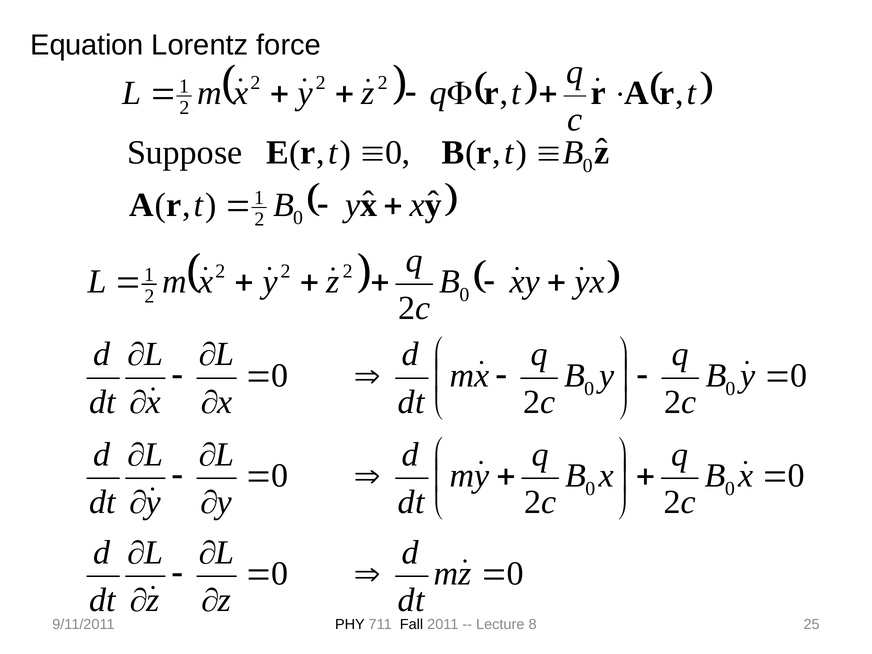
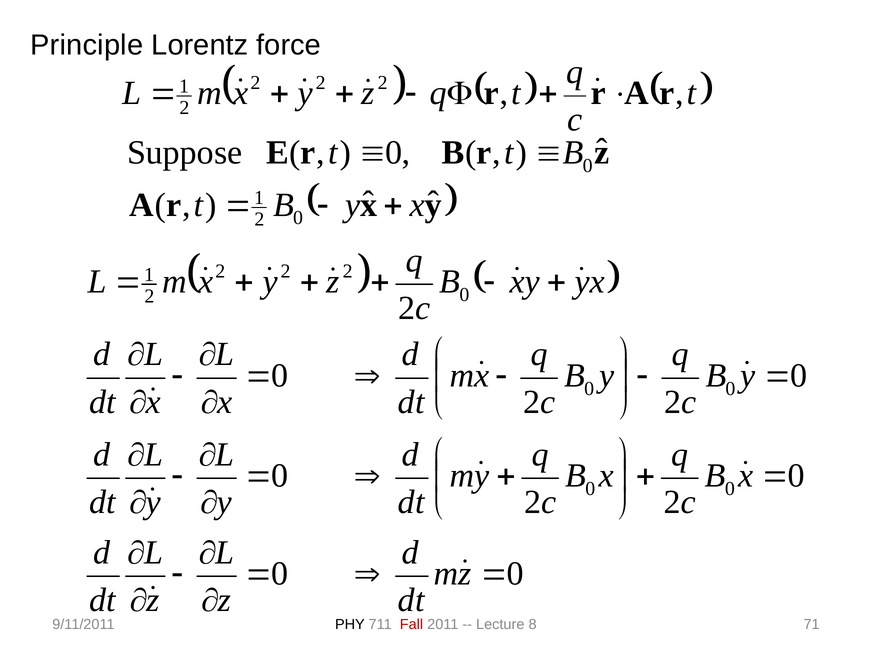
Equation: Equation -> Principle (87, 45)
Fall colour: black -> red (411, 625)
25: 25 -> 71 (812, 625)
